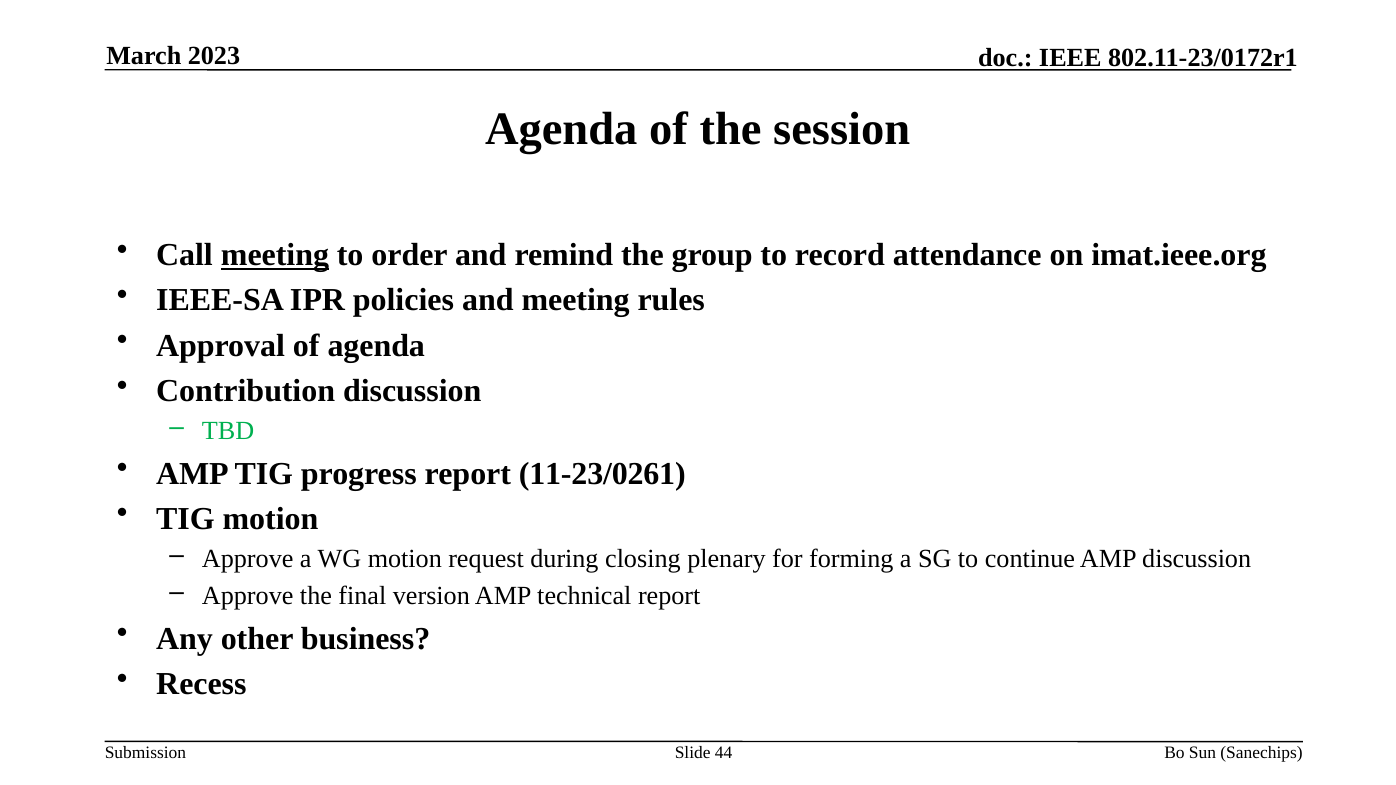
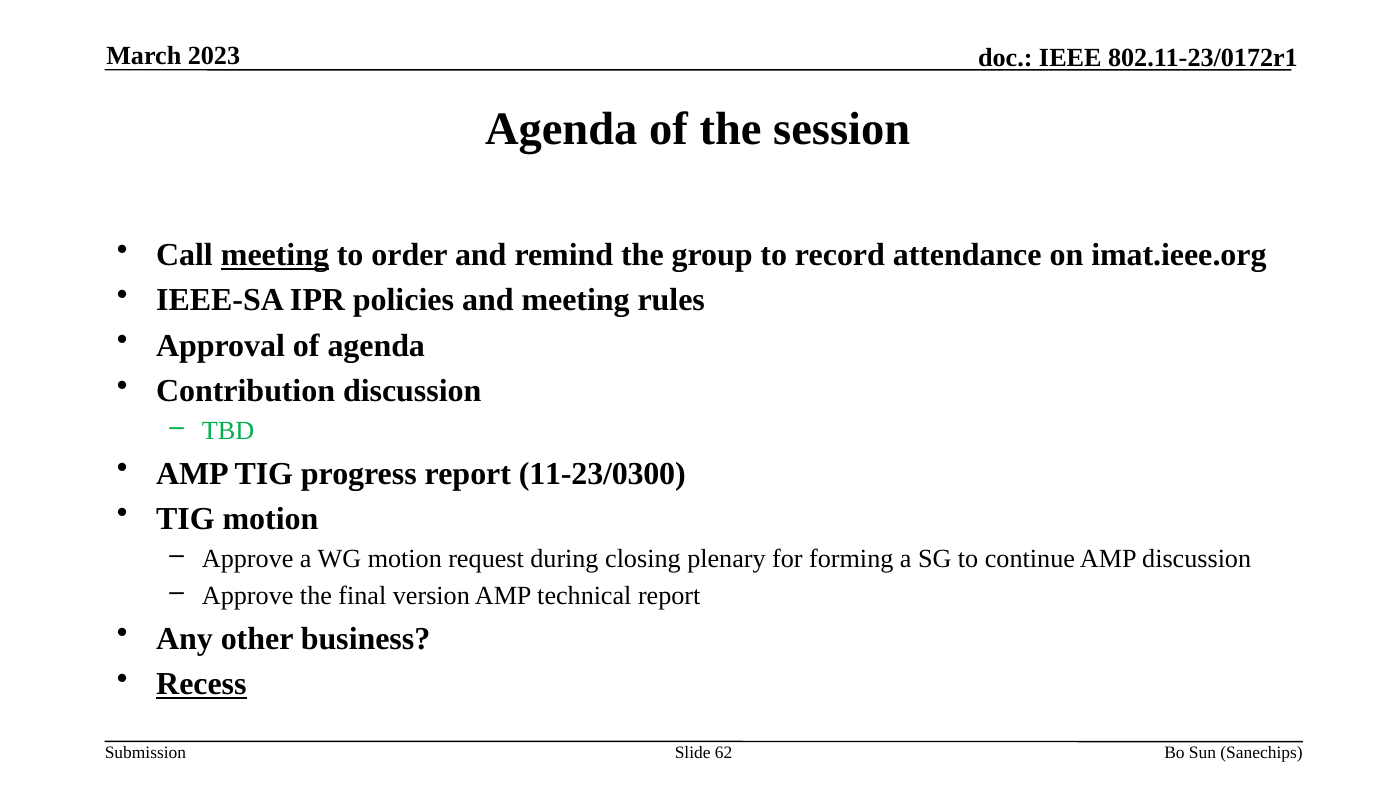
11-23/0261: 11-23/0261 -> 11-23/0300 (602, 474)
Recess underline: none -> present (201, 684)
44: 44 -> 62 (724, 753)
